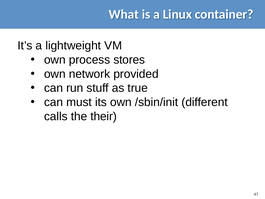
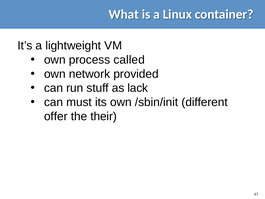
stores: stores -> called (129, 60)
true: true -> lack (138, 88)
calls: calls -> offer (56, 116)
